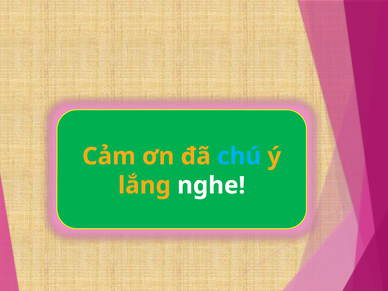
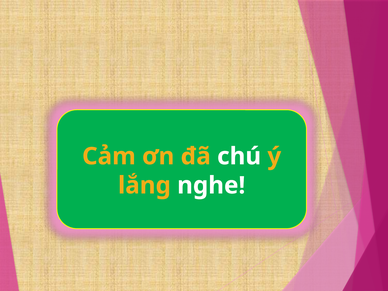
chú colour: light blue -> white (239, 156)
